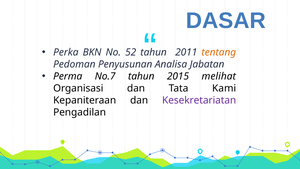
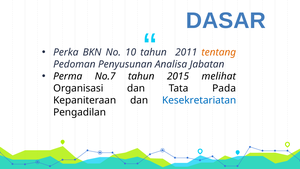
52: 52 -> 10 (131, 52)
Kami: Kami -> Pada (224, 88)
Kesekretariatan colour: purple -> blue (199, 100)
